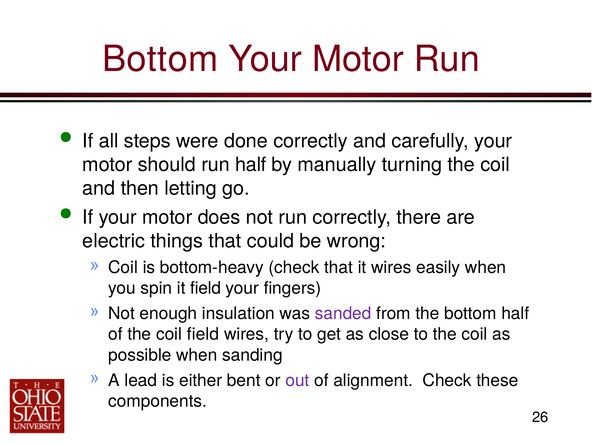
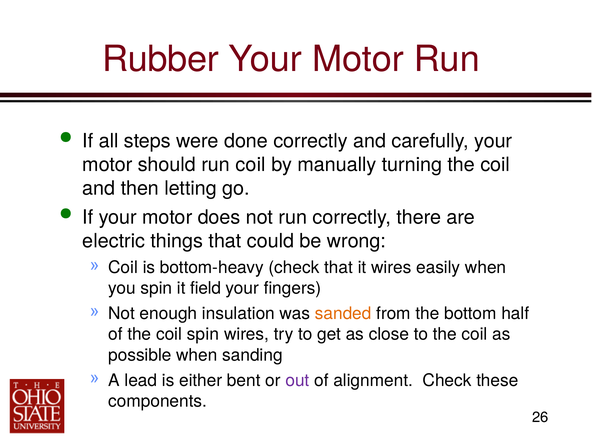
Bottom: Bottom -> Rubber (160, 59)
run half: half -> coil (251, 165)
sanded colour: purple -> orange (343, 314)
coil field: field -> spin (203, 334)
